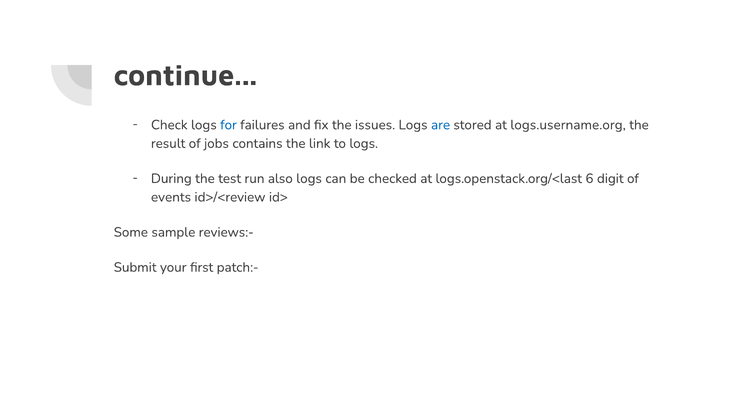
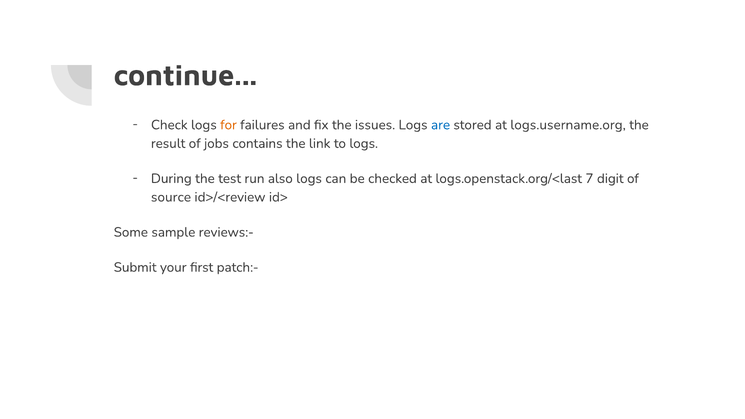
for colour: blue -> orange (228, 125)
6: 6 -> 7 (589, 179)
events: events -> source (171, 197)
